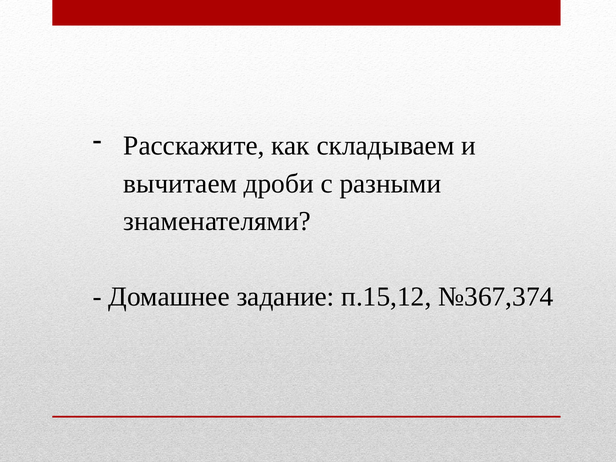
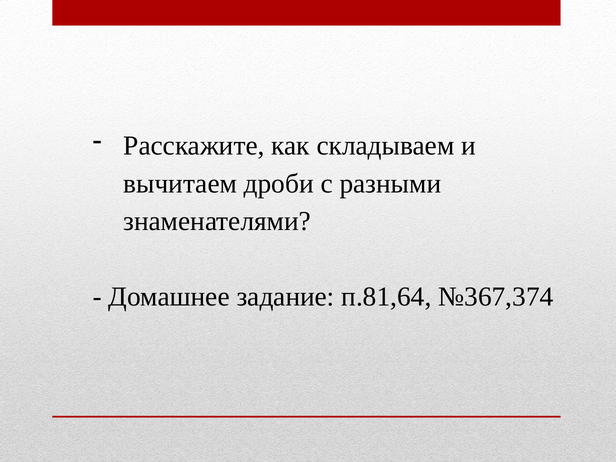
п.15,12: п.15,12 -> п.81,64 (386, 297)
